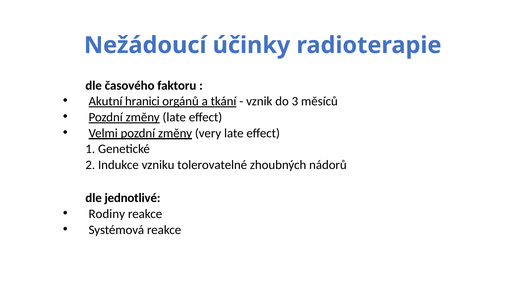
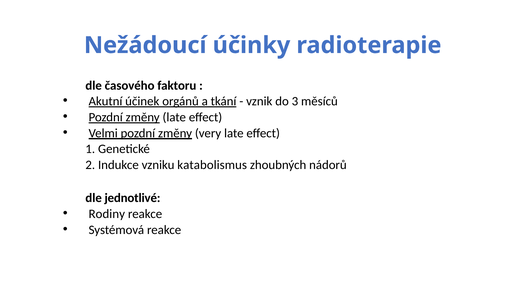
hranici: hranici -> účinek (142, 101)
tolerovatelné: tolerovatelné -> katabolismus (212, 165)
